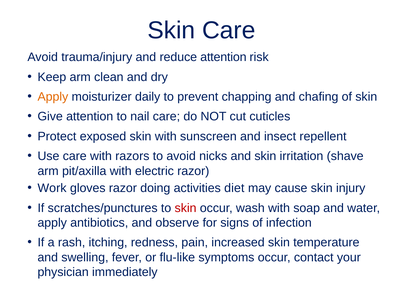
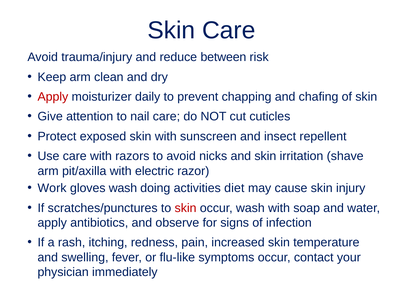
reduce attention: attention -> between (223, 57)
Apply colour: orange -> red (53, 97)
gloves razor: razor -> wash (123, 188)
